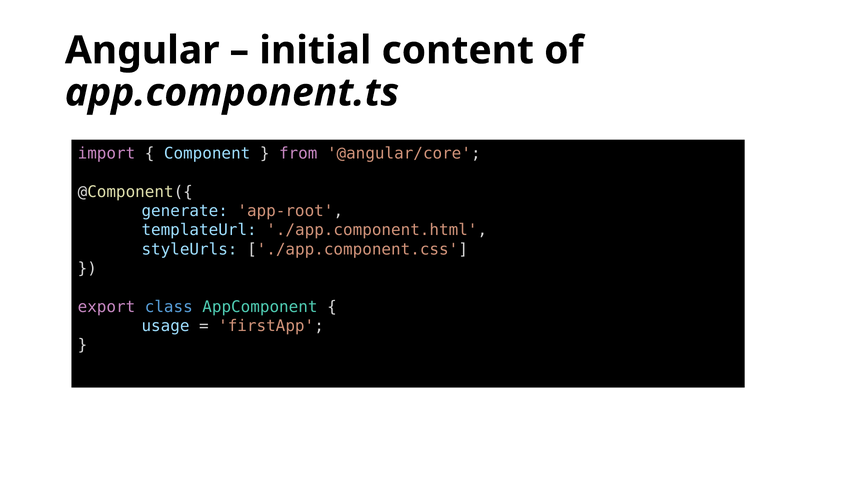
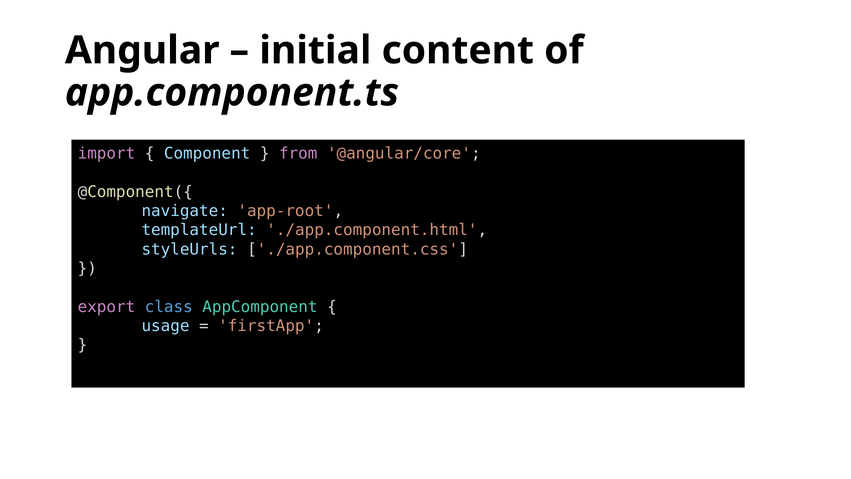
generate: generate -> navigate (185, 211)
